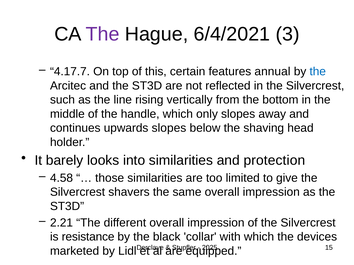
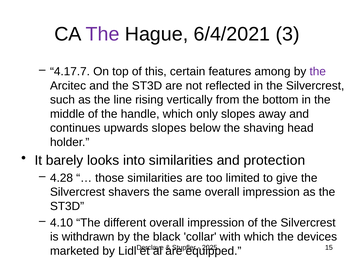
annual: annual -> among (272, 72)
the colour: blue -> purple (318, 72)
4.58: 4.58 -> 4.28 (61, 178)
2.21: 2.21 -> 4.10 (61, 223)
resistance: resistance -> withdrawn (88, 237)
